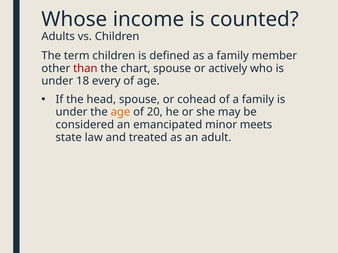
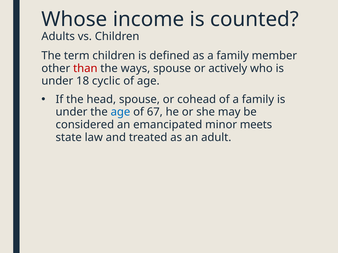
chart: chart -> ways (135, 68)
every: every -> cyclic (106, 81)
age colour: orange -> blue (120, 112)
20: 20 -> 67 (155, 112)
